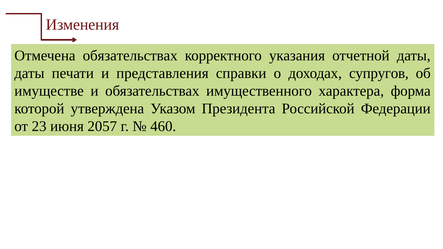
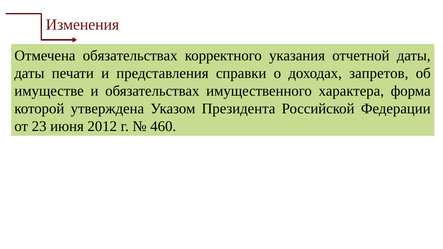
супругов: супругов -> запретов (379, 73)
2057: 2057 -> 2012 (102, 126)
